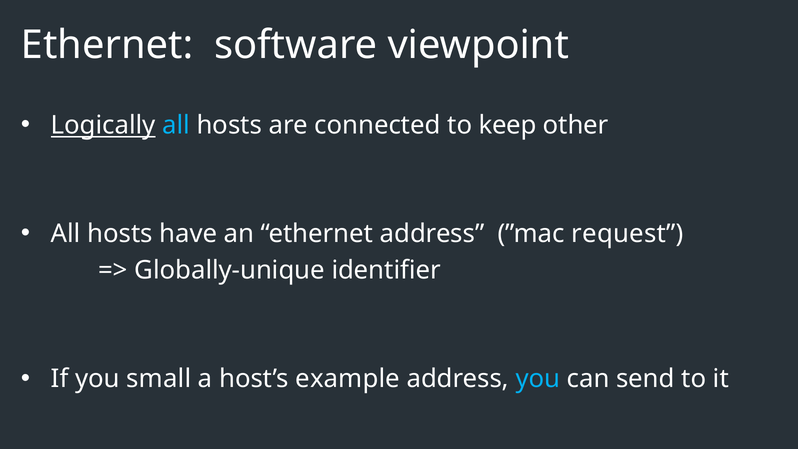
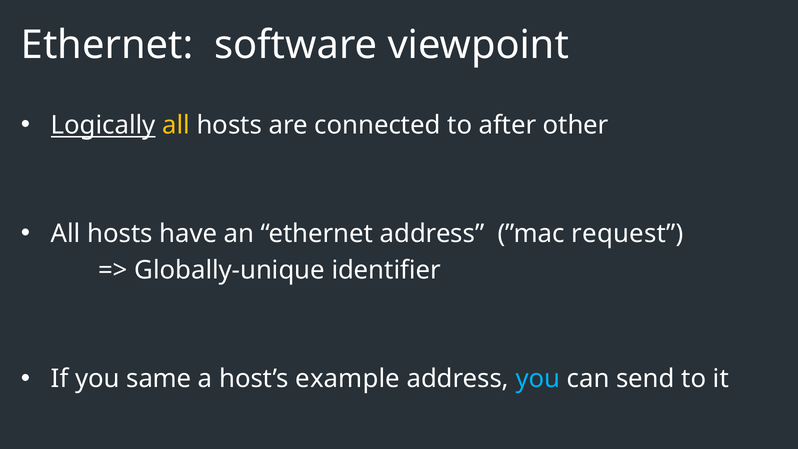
all colour: light blue -> yellow (176, 125)
keep: keep -> after (507, 125)
small: small -> same (159, 379)
